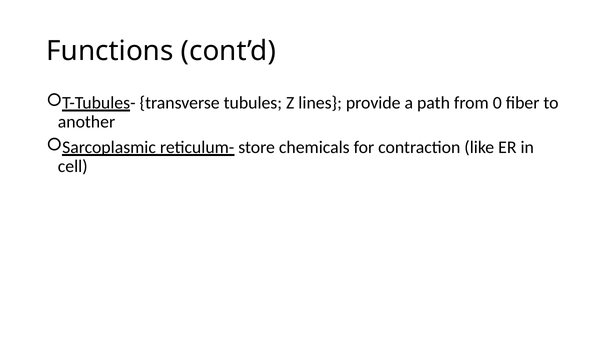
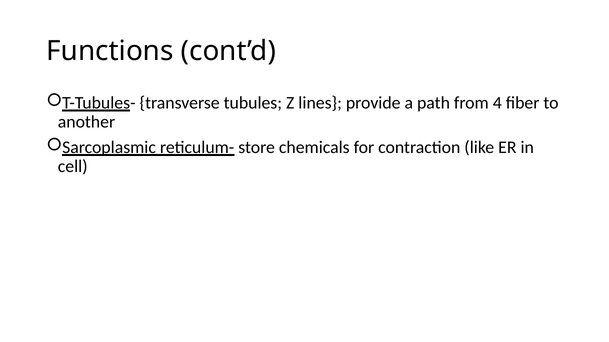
0: 0 -> 4 (497, 103)
